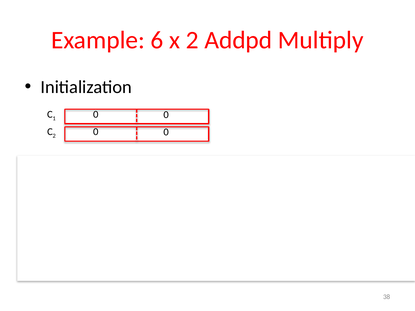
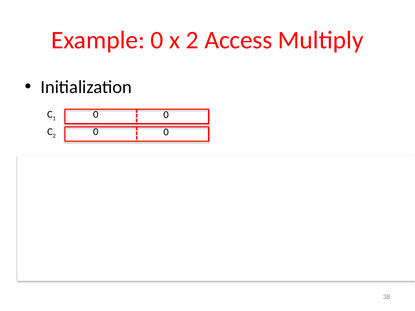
Example 6: 6 -> 0 (157, 40)
Addpd: Addpd -> Access (238, 40)
